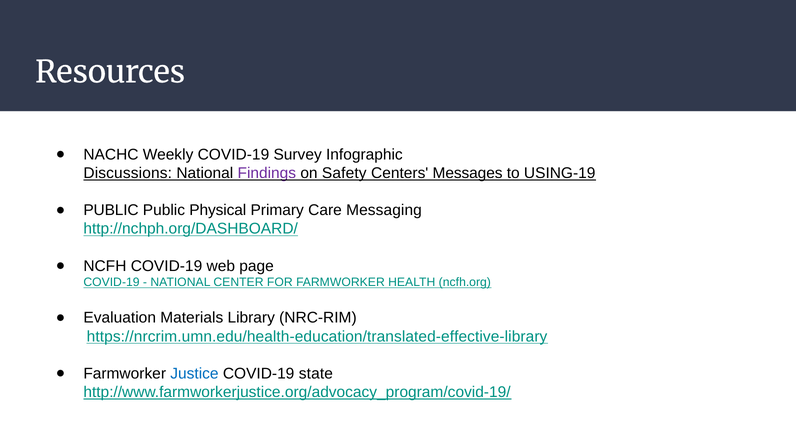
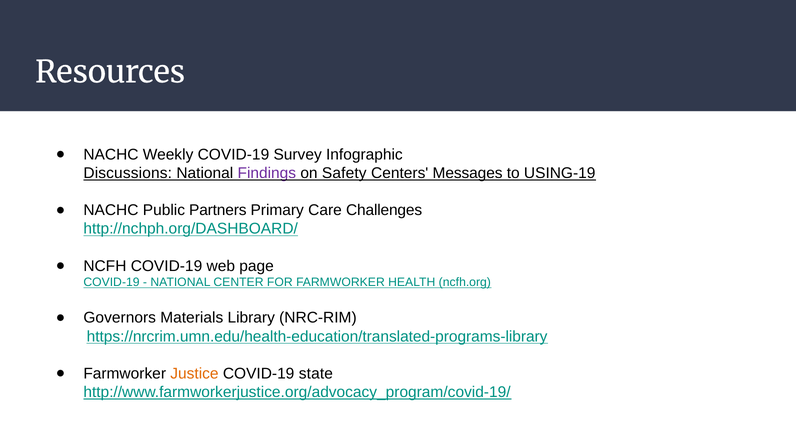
PUBLIC: PUBLIC -> NACHC (111, 210)
Physical: Physical -> Partners (218, 210)
Messaging: Messaging -> Challenges (384, 210)
Evaluation: Evaluation -> Governors (120, 318)
https://nrcrim.umn.edu/health-education/translated-effective-library: https://nrcrim.umn.edu/health-education/translated-effective-library -> https://nrcrim.umn.edu/health-education/translated-programs-library (317, 336)
Justice colour: blue -> orange (194, 373)
